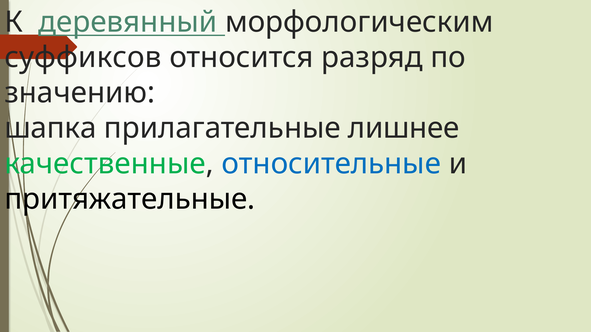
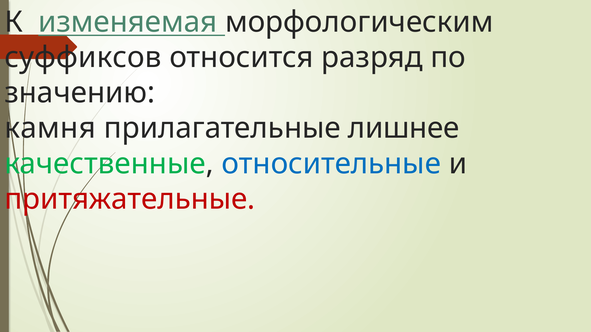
деревянный: деревянный -> изменяемая (128, 22)
шапка: шапка -> камня (50, 128)
притяжательные colour: black -> red (130, 199)
